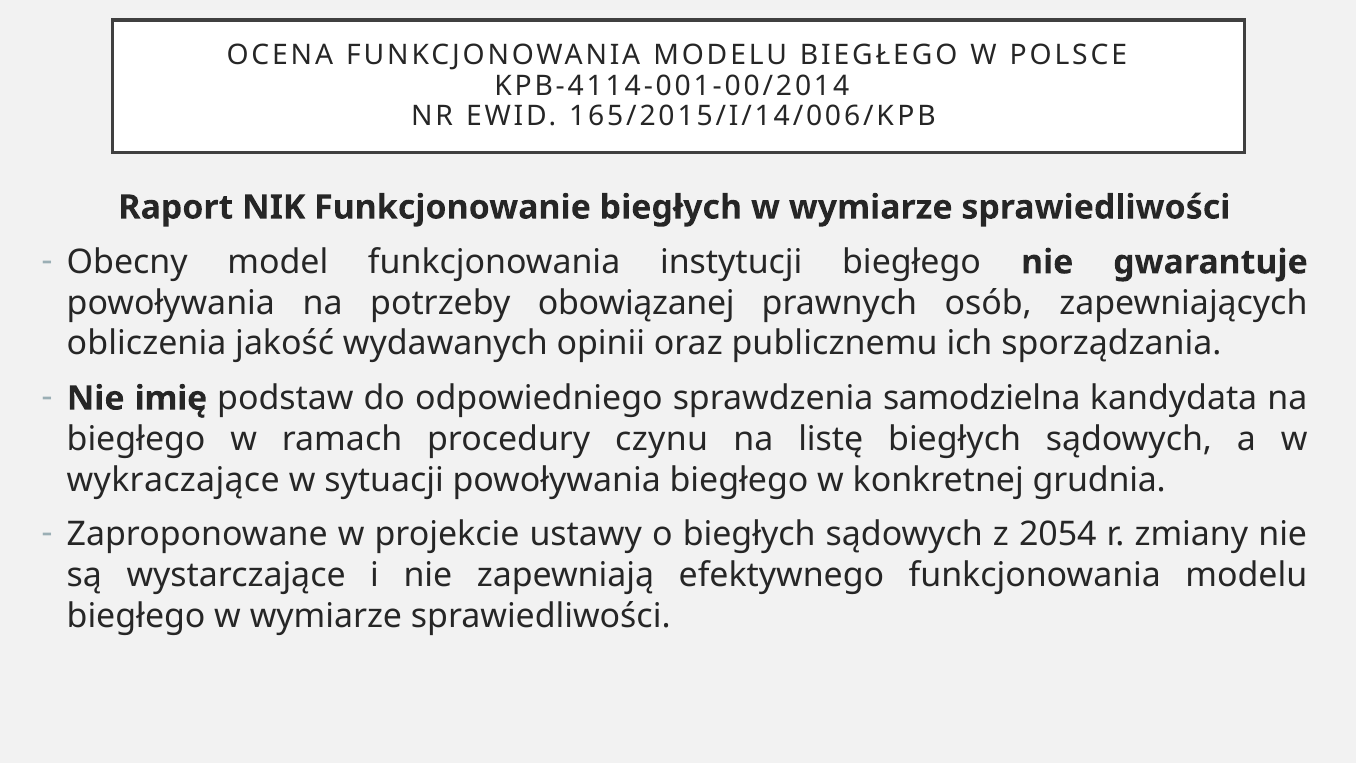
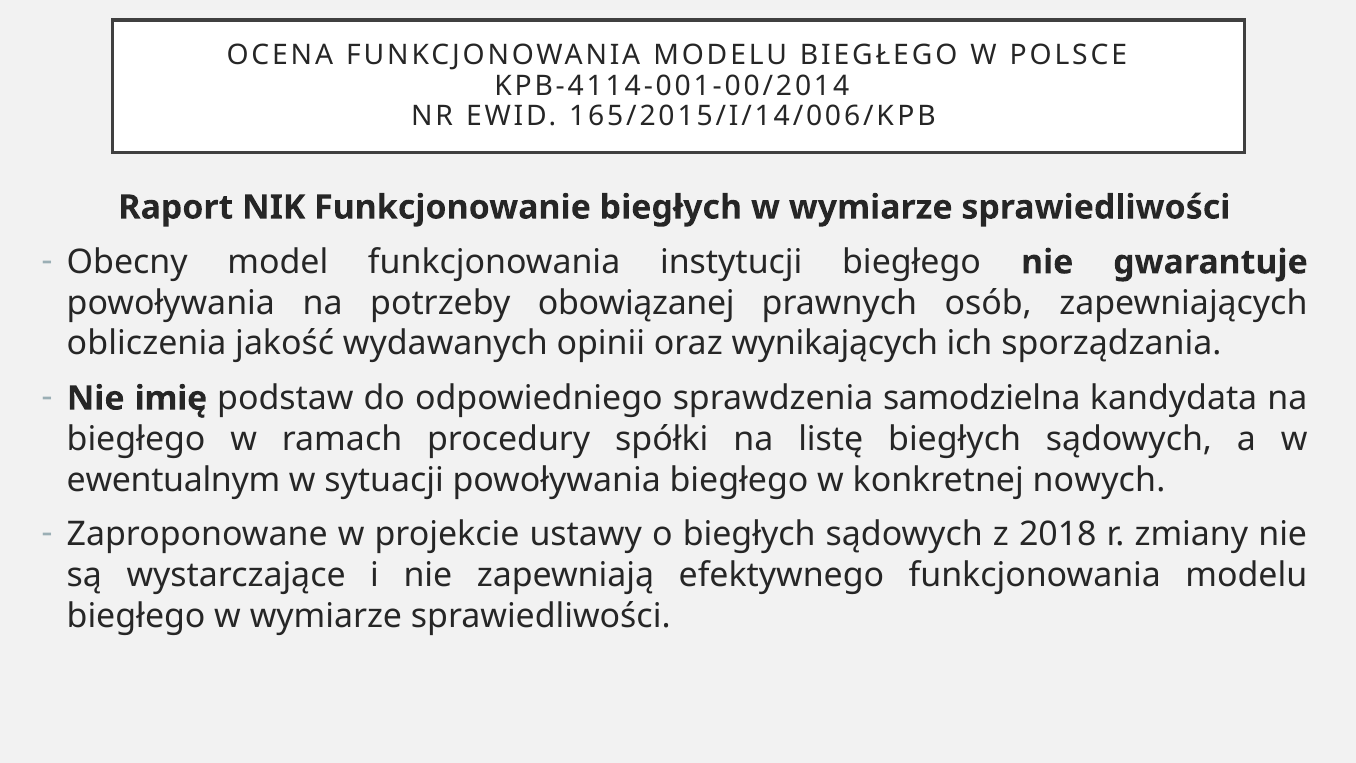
publicznemu: publicznemu -> wynikających (835, 344)
czynu: czynu -> spółki (662, 439)
wykraczające: wykraczające -> ewentualnym (174, 480)
grudnia: grudnia -> nowych (1099, 480)
2054: 2054 -> 2018 (1058, 535)
